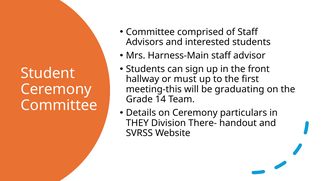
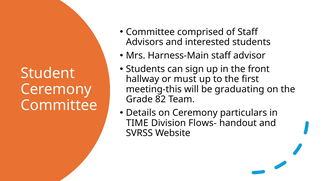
14: 14 -> 82 (161, 99)
THEY: THEY -> TIME (137, 123)
There-: There- -> Flows- (203, 123)
